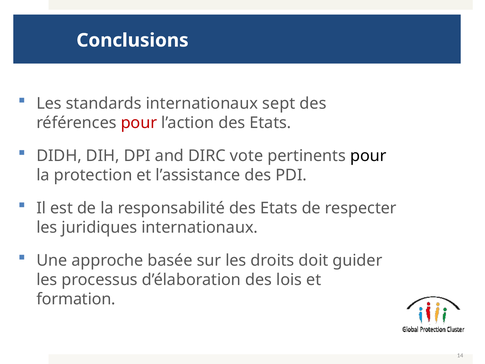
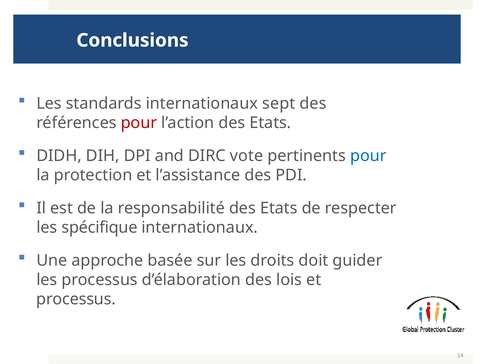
pour colour: black -> blue (368, 156)
juridiques: juridiques -> spécifique (99, 227)
formation: formation -> processus (76, 299)
